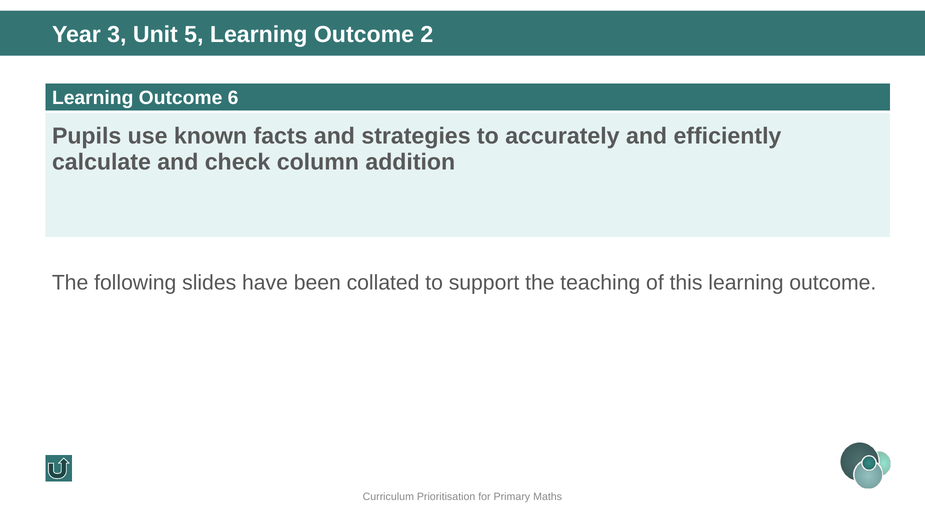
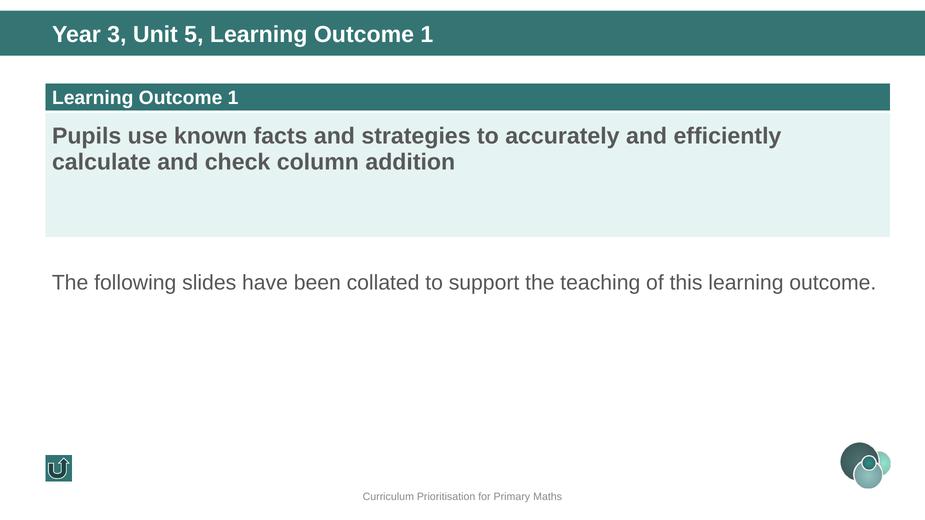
5 Learning Outcome 2: 2 -> 1 (427, 34)
6: 6 -> 1 (233, 98)
